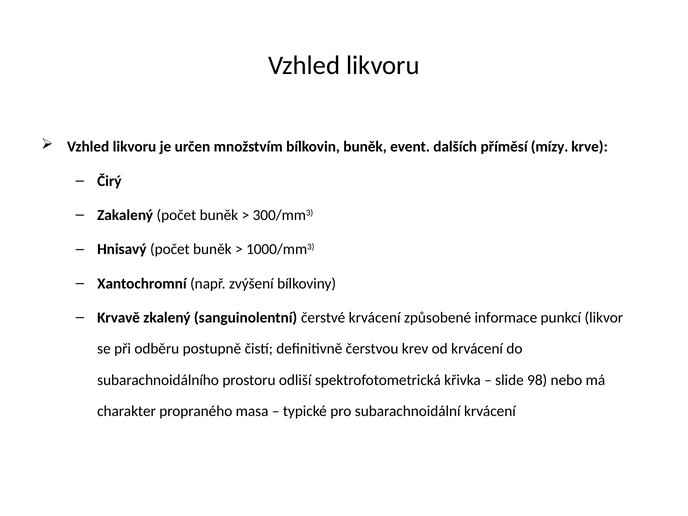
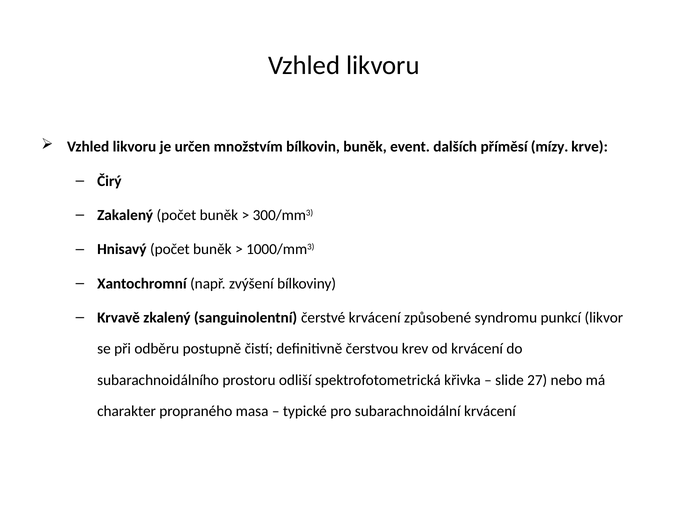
informace: informace -> syndromu (506, 318)
98: 98 -> 27 (537, 380)
